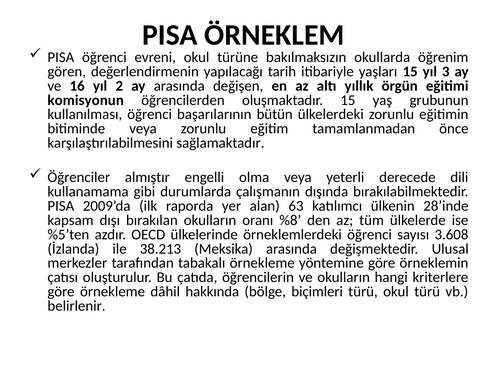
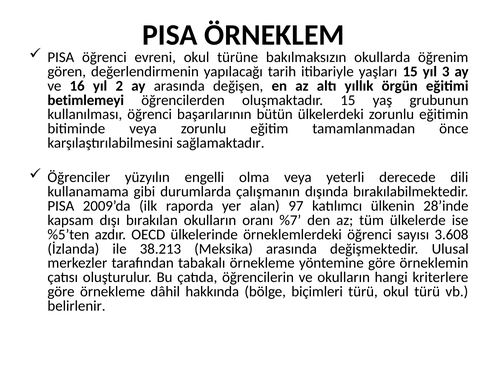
komisyonun: komisyonun -> betimlemeyi (86, 100)
almıştır: almıştır -> yüzyılın (147, 178)
63: 63 -> 97 (296, 206)
%8: %8 -> %7 (290, 220)
